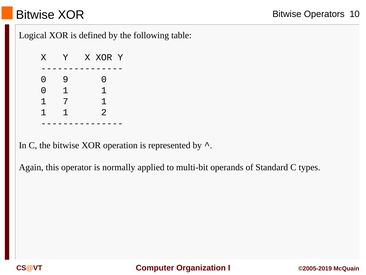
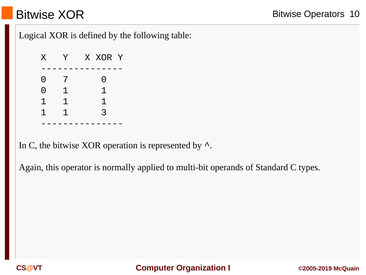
9: 9 -> 7 (65, 79)
7: 7 -> 1 (65, 101)
2: 2 -> 3 (104, 112)
